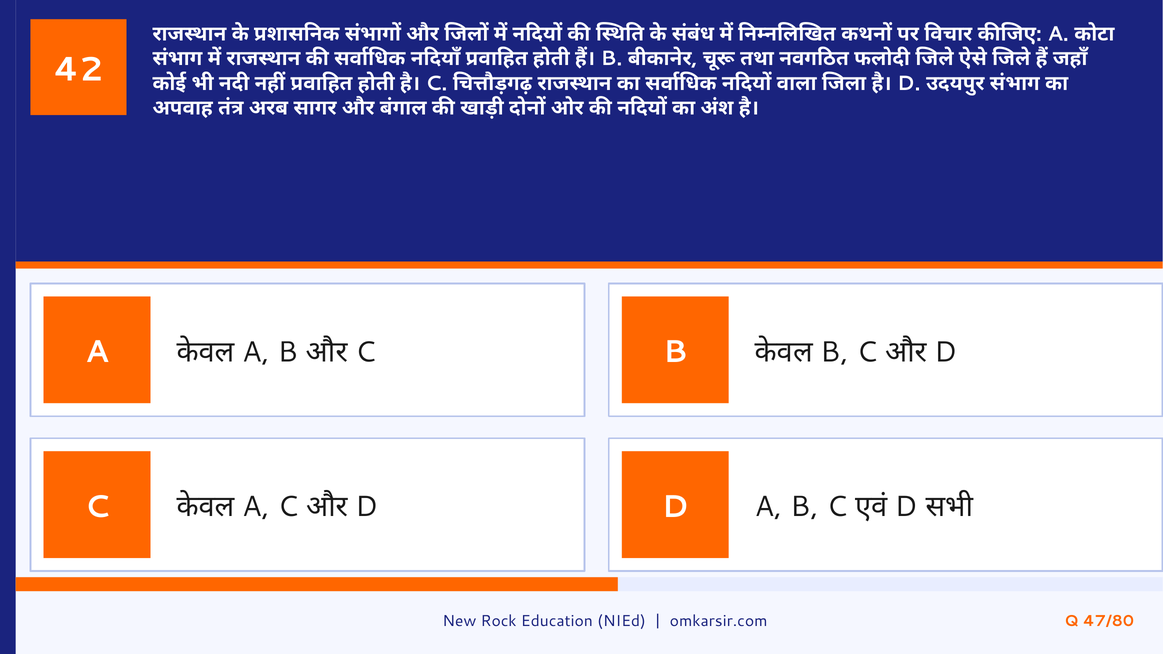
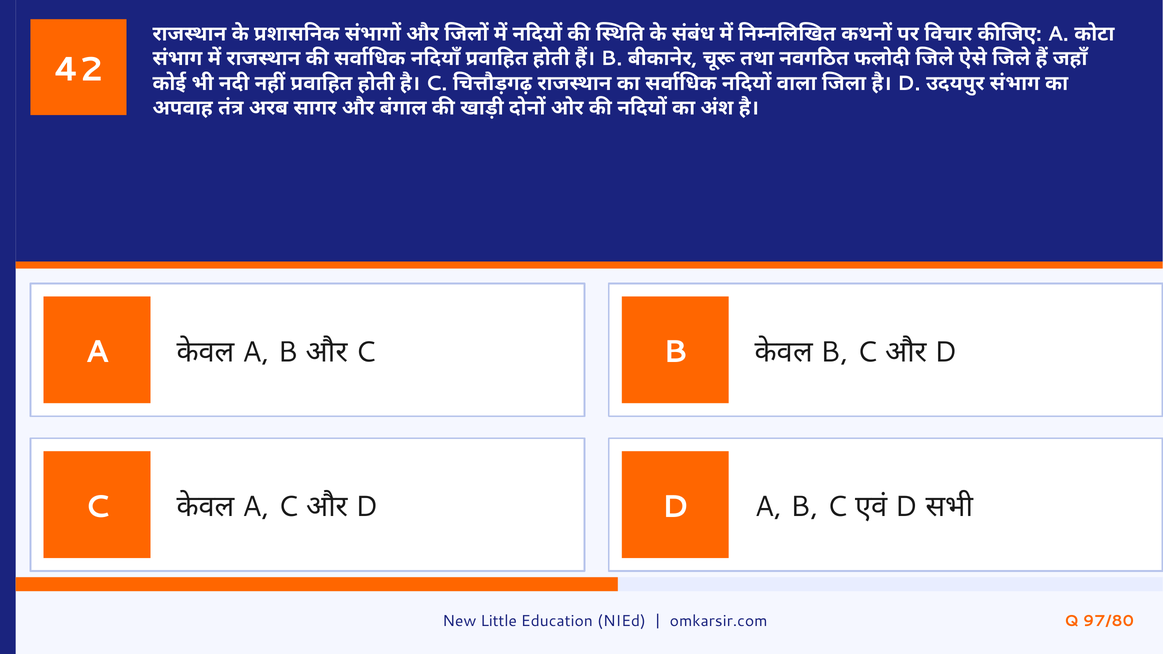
Rock: Rock -> Little (499, 621)
47/80: 47/80 -> 97/80 (1108, 621)
